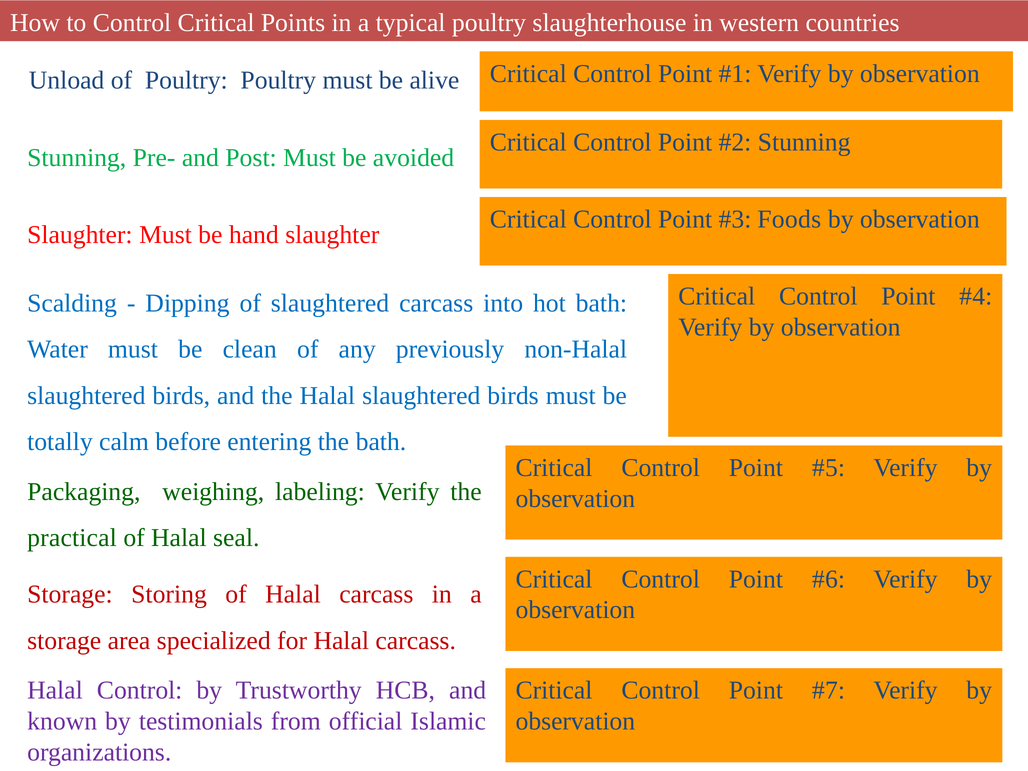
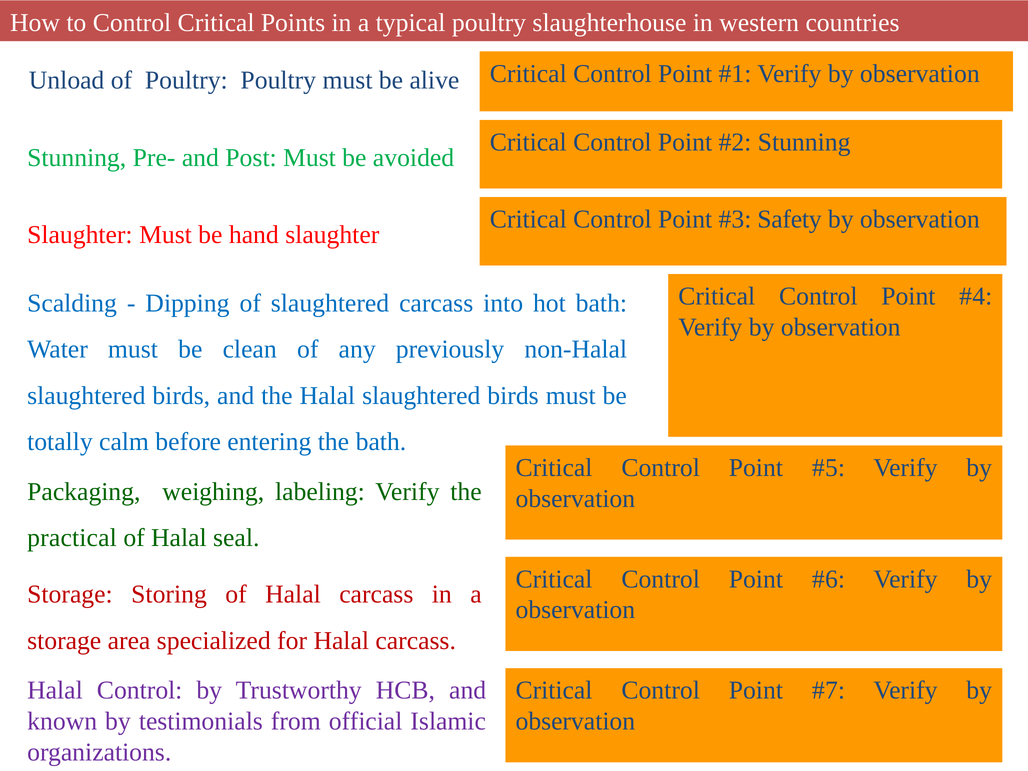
Foods: Foods -> Safety (789, 219)
